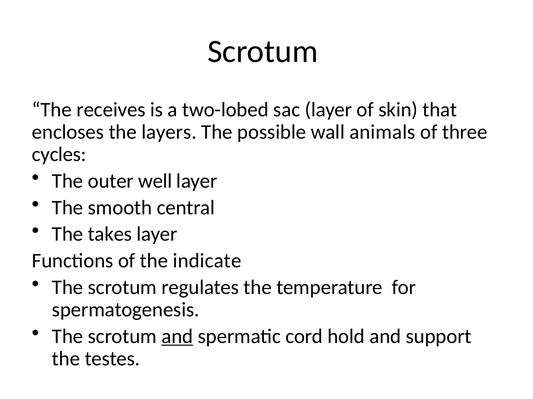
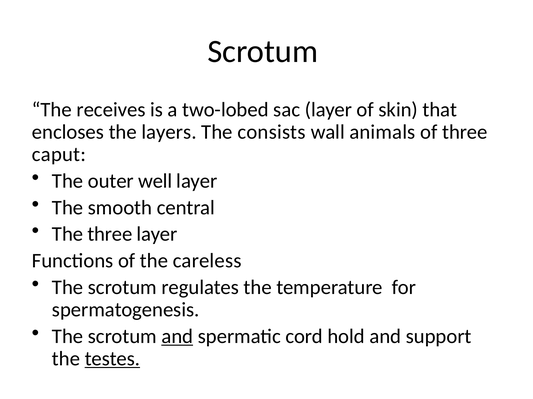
possible: possible -> consists (272, 132)
cycles: cycles -> caput (59, 155)
The takes: takes -> three (110, 235)
indicate: indicate -> careless (207, 261)
testes underline: none -> present (112, 359)
